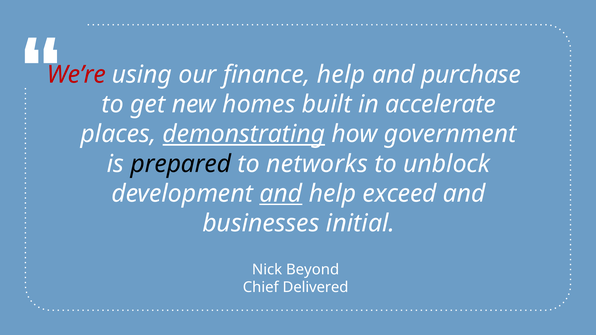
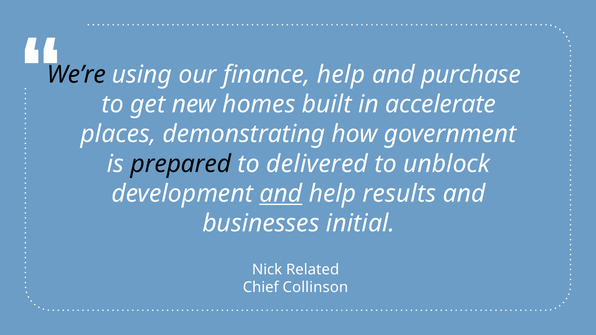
We’re colour: red -> black (76, 75)
demonstrating underline: present -> none (244, 134)
networks: networks -> delivered (317, 164)
exceed: exceed -> results (399, 194)
Beyond: Beyond -> Related (313, 270)
Delivered: Delivered -> Collinson (315, 288)
